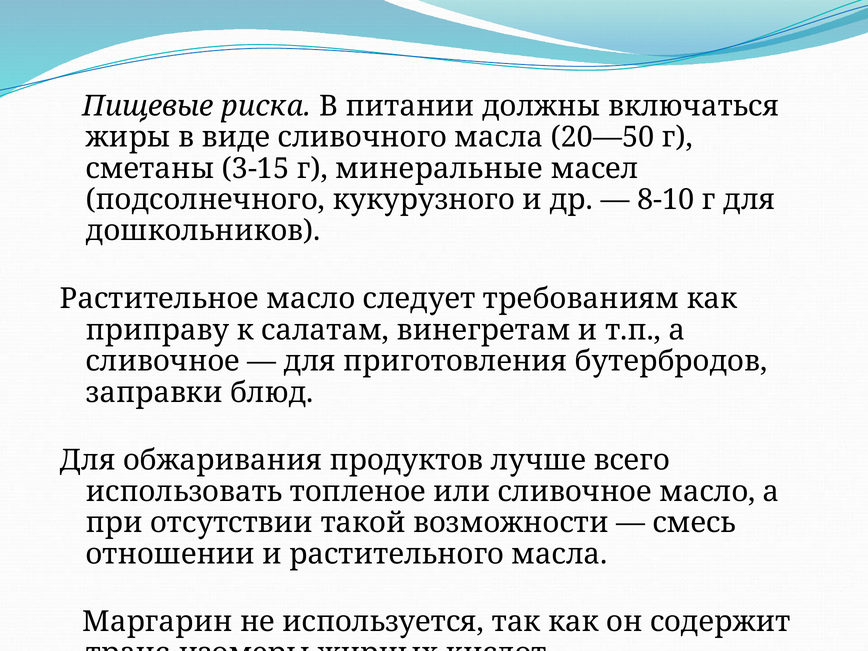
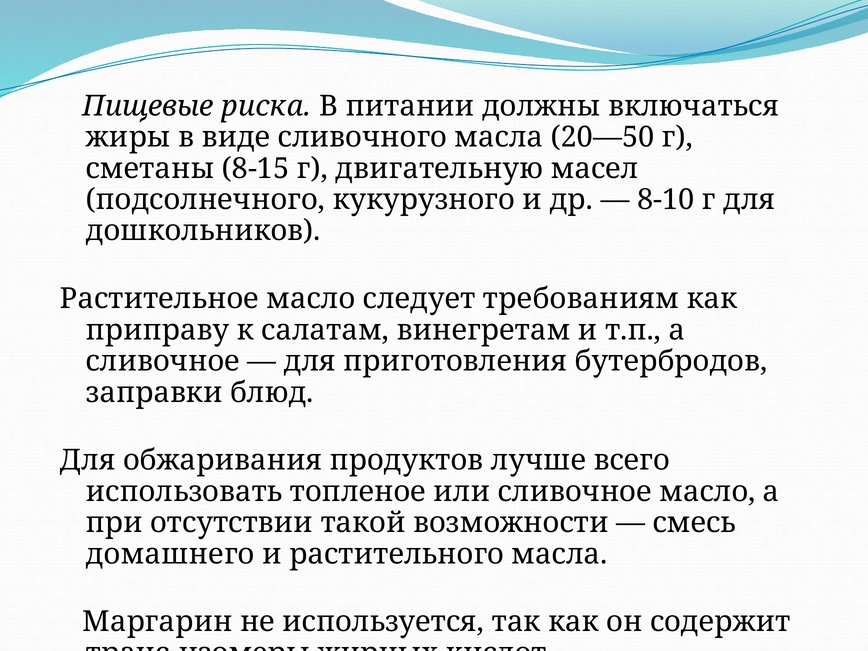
3-15: 3-15 -> 8-15 (256, 168)
минеральные: минеральные -> двигательную (439, 168)
отношении: отношении -> домашнего (170, 554)
